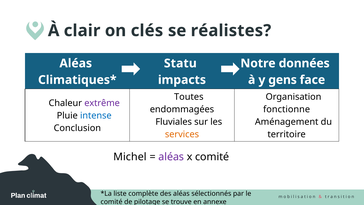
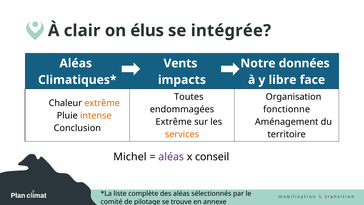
clés: clés -> élus (147, 31)
réalistes: réalistes -> intégrée (231, 31)
Statu: Statu -> Vents (180, 63)
gens: gens -> libre (282, 80)
extrême colour: purple -> orange (102, 103)
intense colour: blue -> orange (96, 115)
Fluviales: Fluviales -> Extrême (174, 122)
x comité: comité -> conseil (212, 157)
